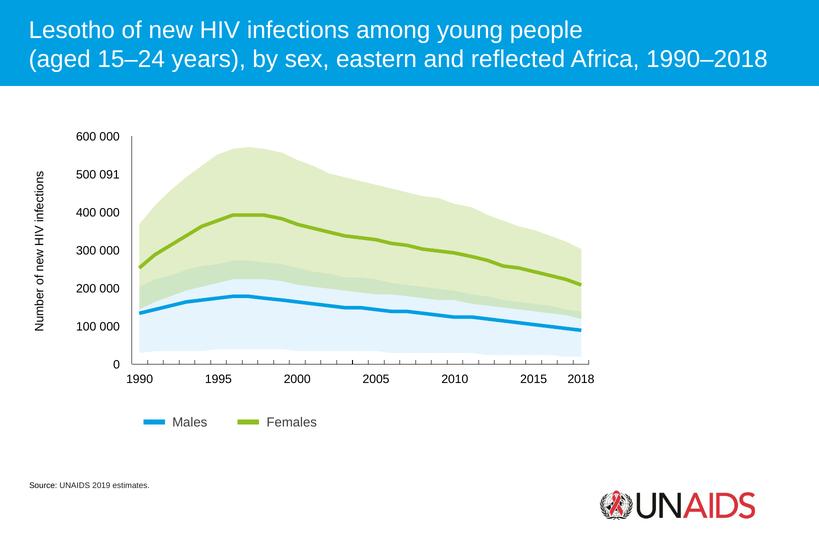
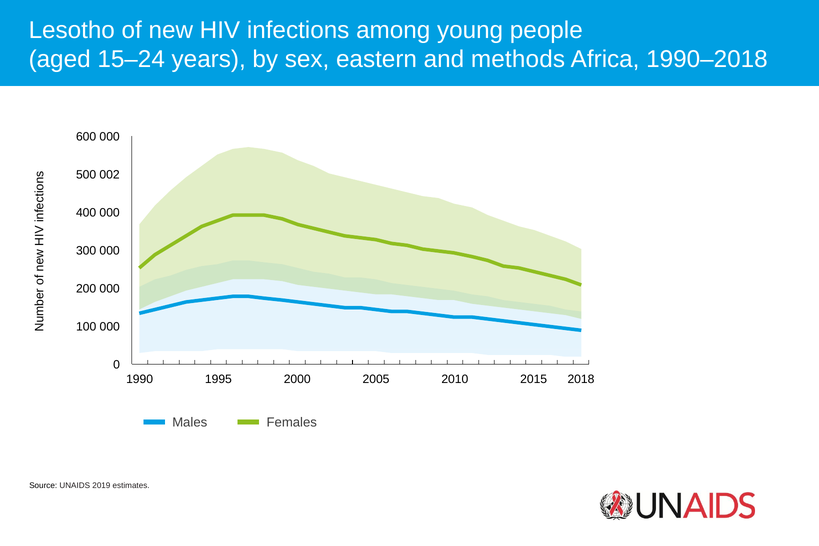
reflected: reflected -> methods (518, 59)
091: 091 -> 002 (110, 175)
